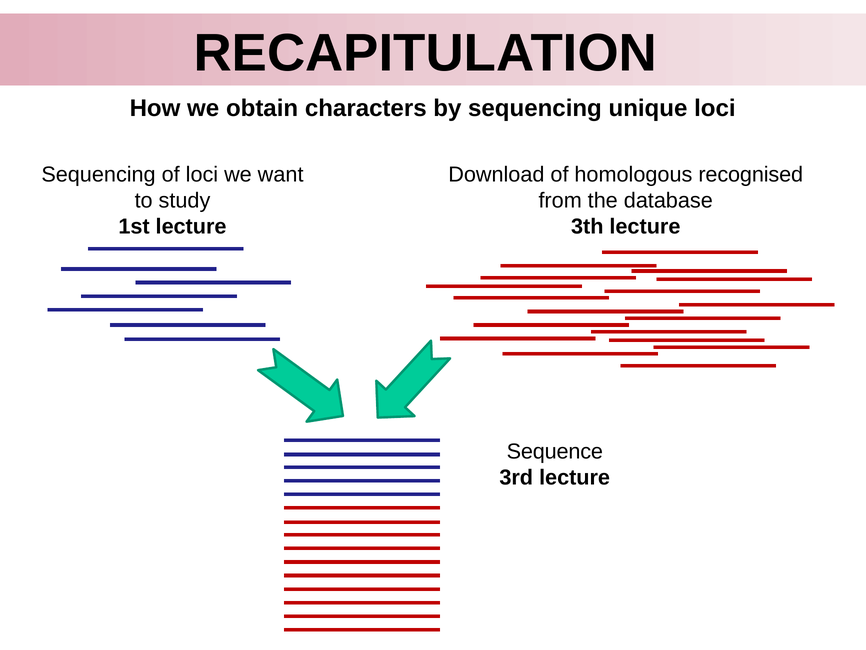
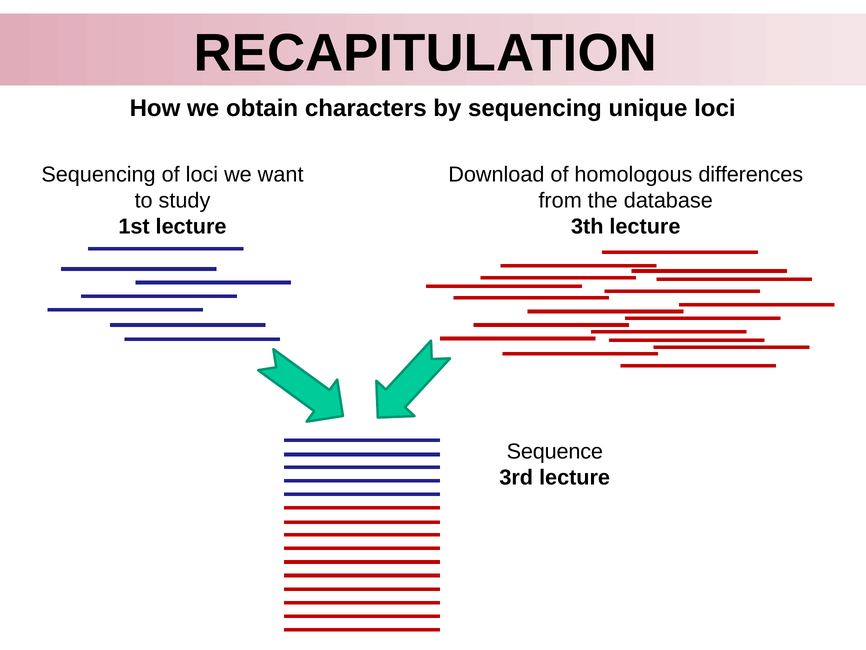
recognised: recognised -> differences (751, 174)
